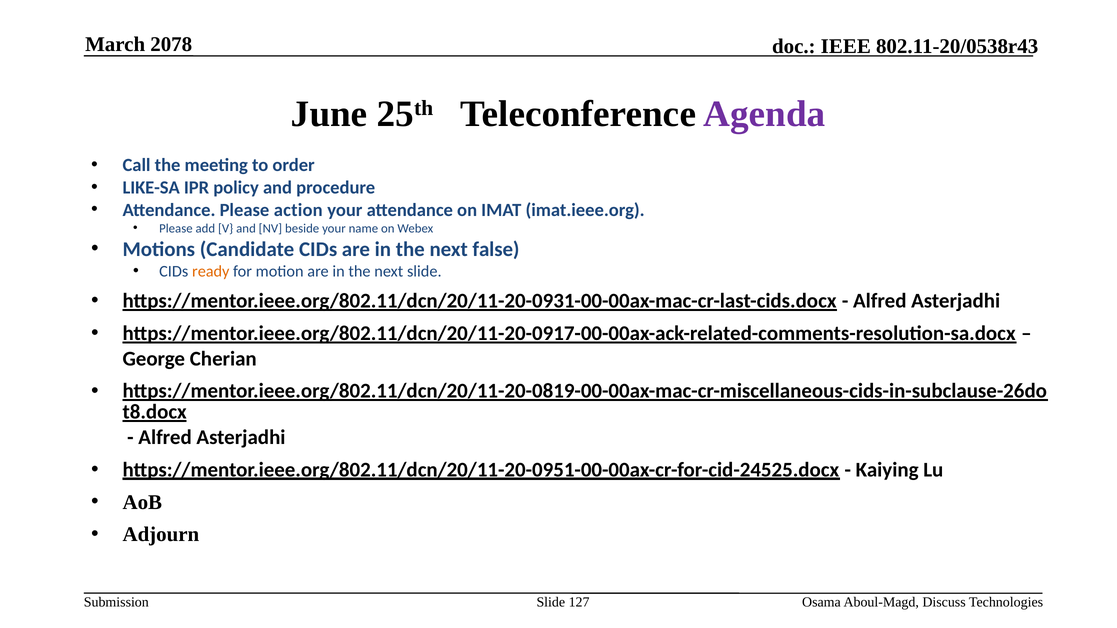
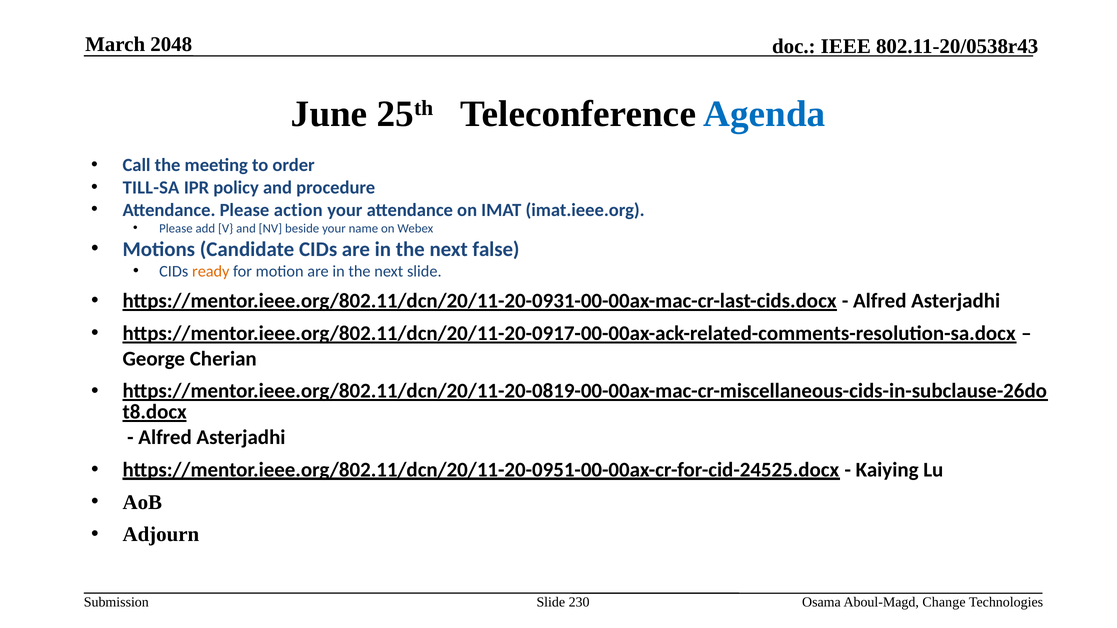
2078: 2078 -> 2048 (171, 44)
Agenda colour: purple -> blue (764, 114)
LIKE-SA: LIKE-SA -> TILL-SA (151, 188)
127: 127 -> 230 (579, 603)
Discuss: Discuss -> Change (944, 603)
